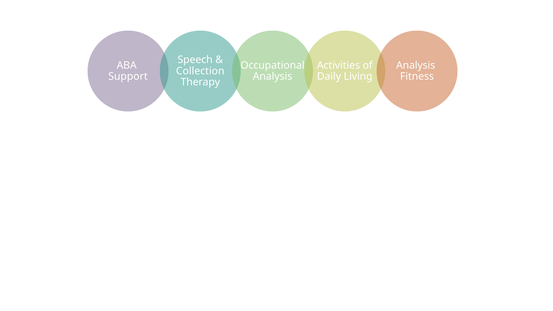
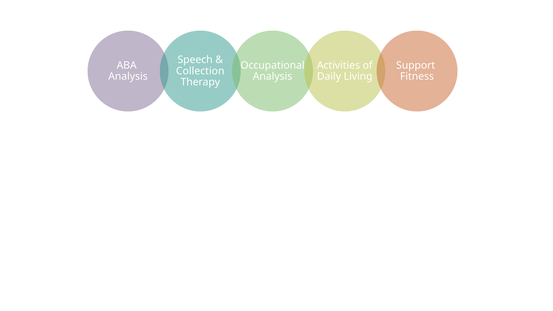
Analysis: Analysis -> Support (416, 65)
Support: Support -> Analysis (128, 77)
